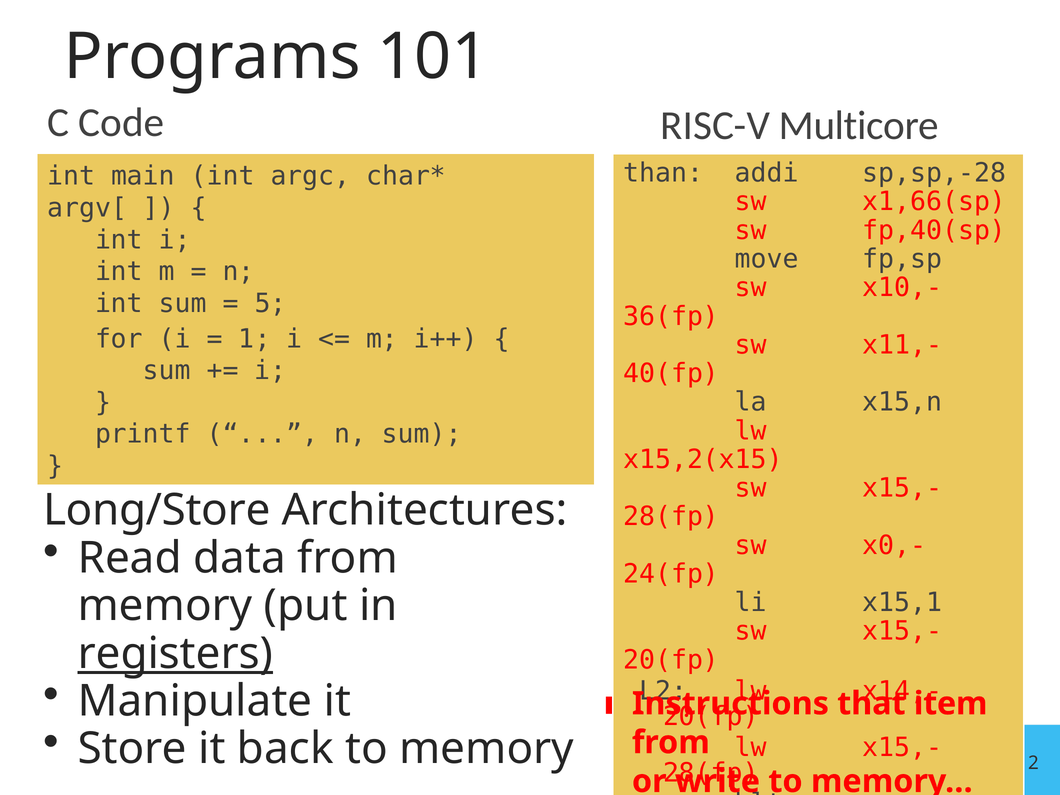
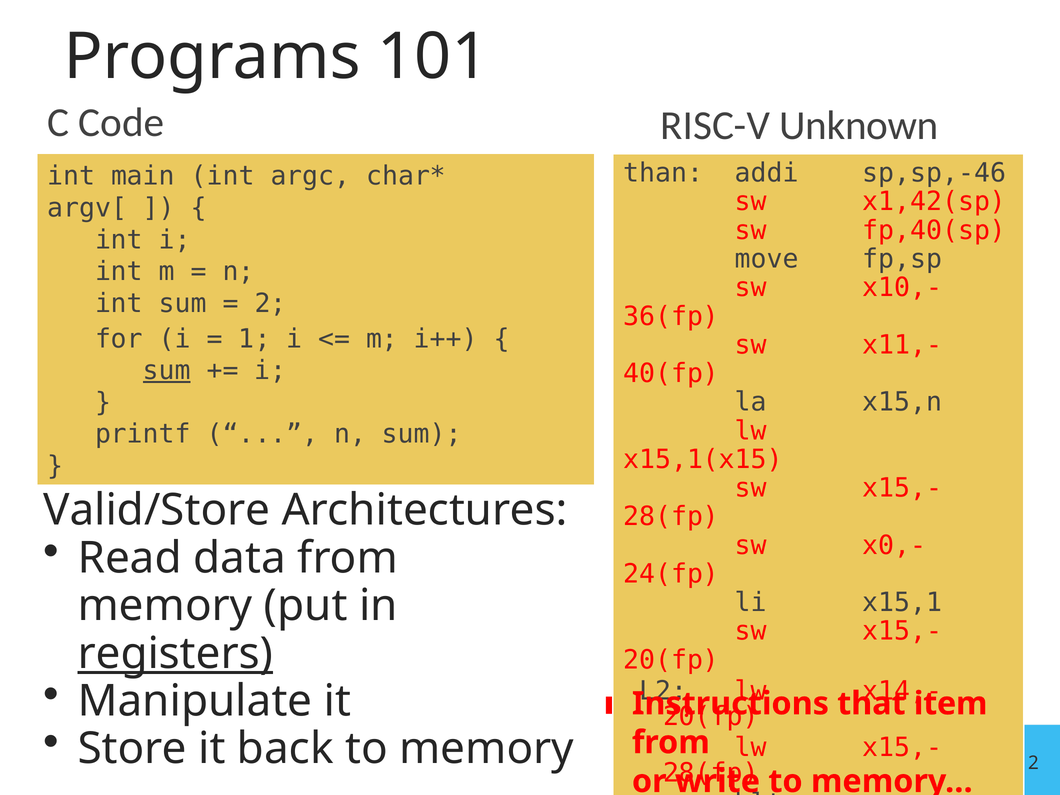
Multicore: Multicore -> Unknown (859, 125)
sp,sp,-28: sp,sp,-28 -> sp,sp,-46 (934, 173)
x1,66(sp: x1,66(sp -> x1,42(sp (934, 202)
5: 5 -> 2 (270, 303)
sum underline: none -> present (167, 371)
x15,2(x15: x15,2(x15 -> x15,1(x15 (703, 459)
Long/Store: Long/Store -> Valid/Store (157, 510)
